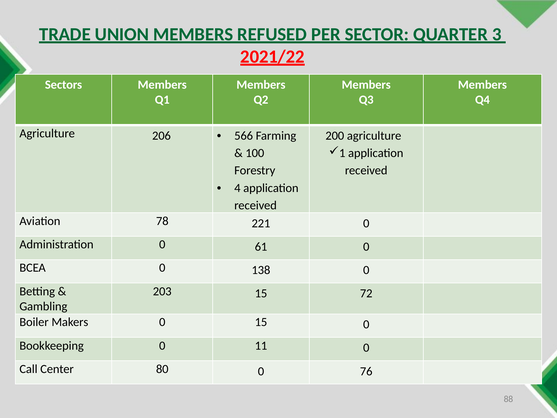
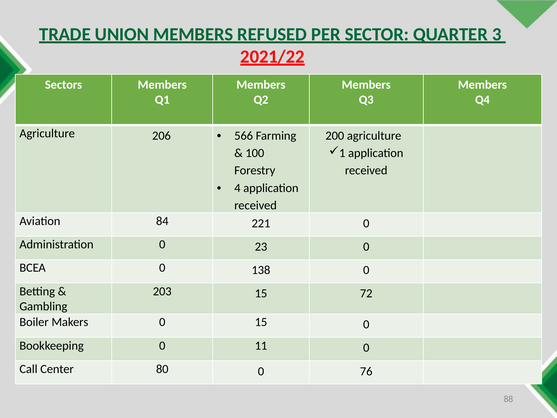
78: 78 -> 84 (162, 221)
61: 61 -> 23 (261, 247)
